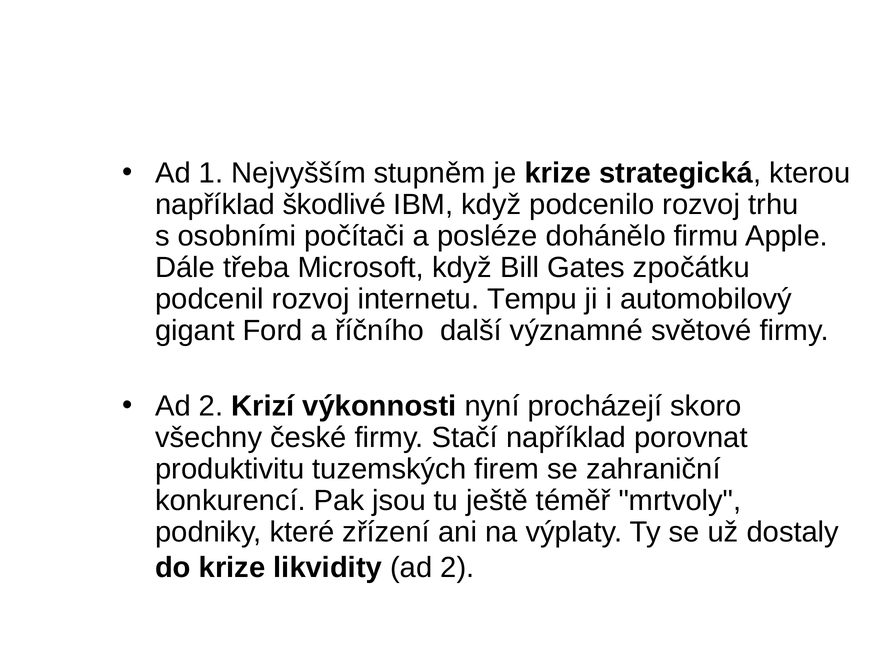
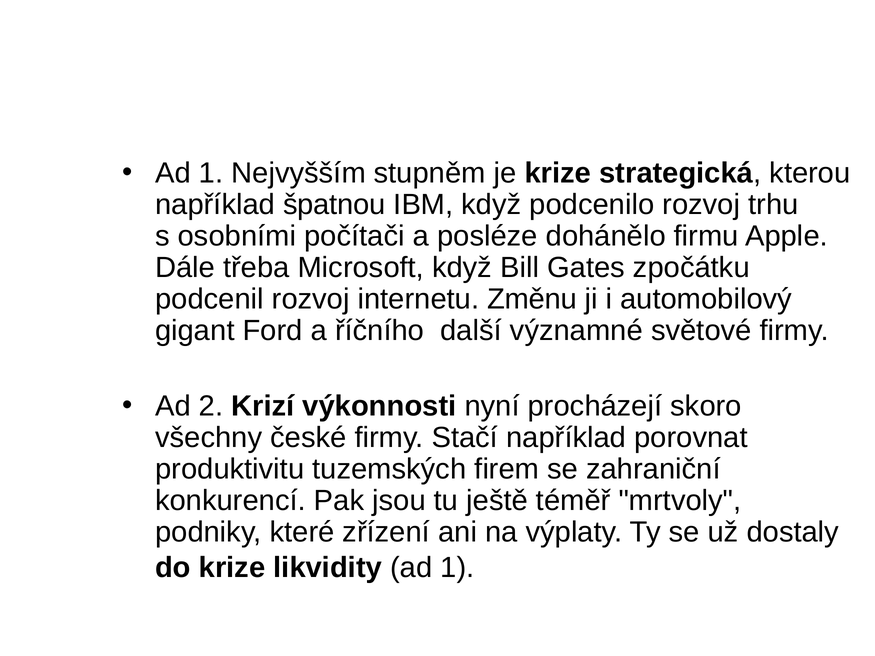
škodlivé: škodlivé -> špatnou (334, 205)
Tempu: Tempu -> Změnu (532, 299)
likvidity ad 2: 2 -> 1 (457, 568)
